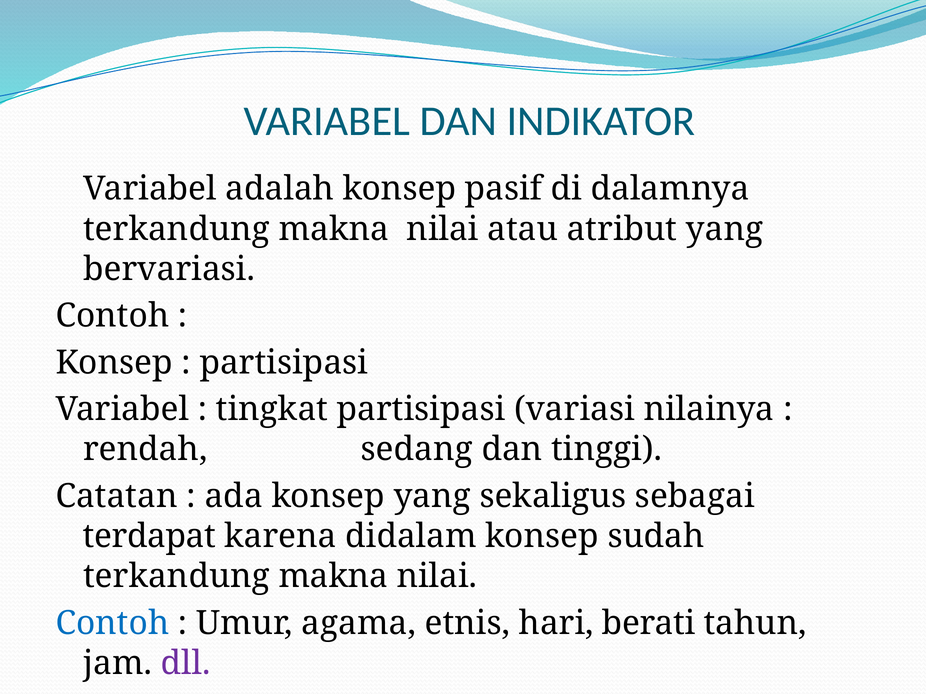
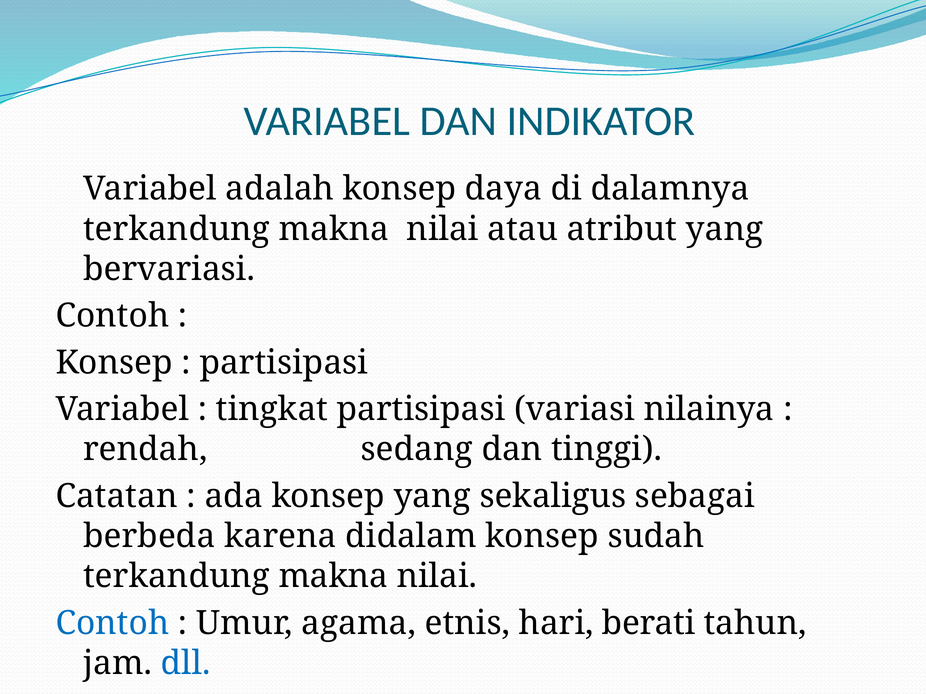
pasif: pasif -> daya (503, 189)
terdapat: terdapat -> berbeda (149, 537)
dll colour: purple -> blue (186, 664)
